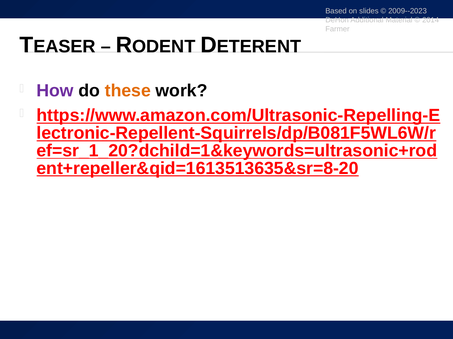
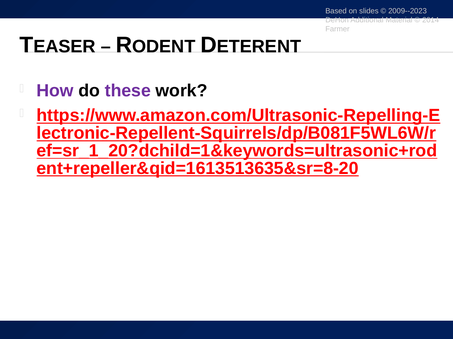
these colour: orange -> purple (128, 91)
